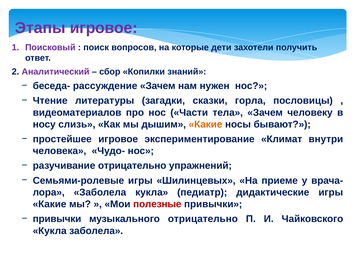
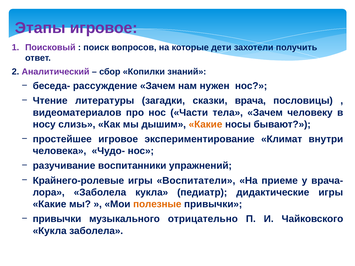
горла: горла -> врача (250, 101)
разучивание отрицательно: отрицательно -> воспитанники (132, 166)
Семьями-ролевые: Семьями-ролевые -> Крайнего-ролевые (78, 181)
Шилинцевых: Шилинцевых -> Воспитатели (196, 181)
полезные colour: red -> orange (157, 204)
